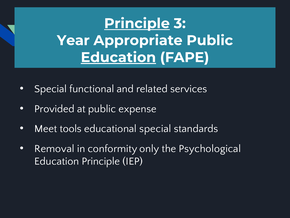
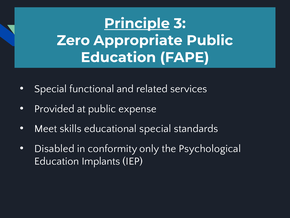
Year: Year -> Zero (73, 40)
Education underline: present -> none (118, 57)
tools: tools -> skills (71, 128)
Removal: Removal -> Disabled (54, 148)
Education Principle: Principle -> Implants (101, 161)
